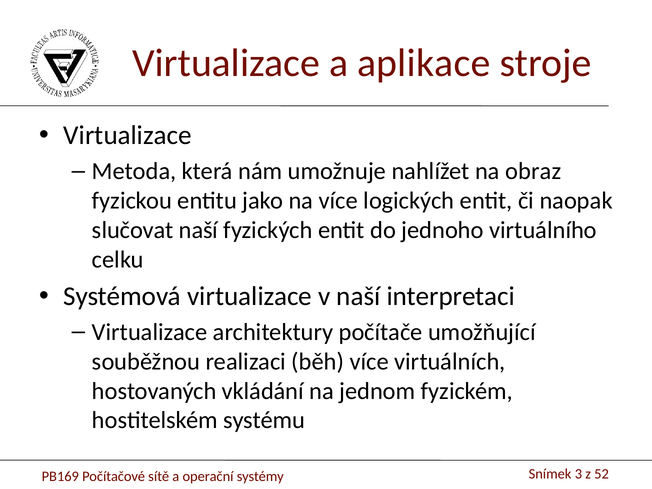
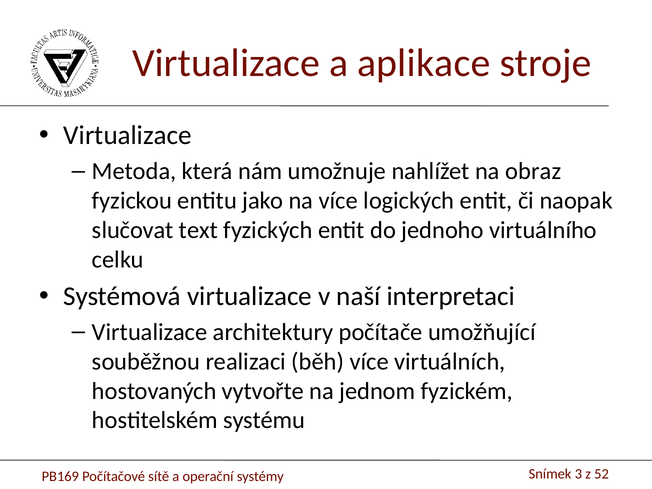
slučovat naší: naší -> text (198, 230)
vkládání: vkládání -> vytvořte (263, 391)
